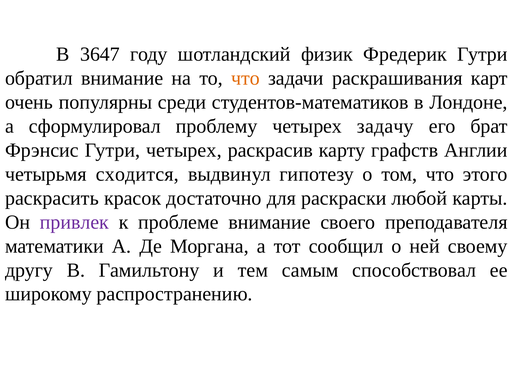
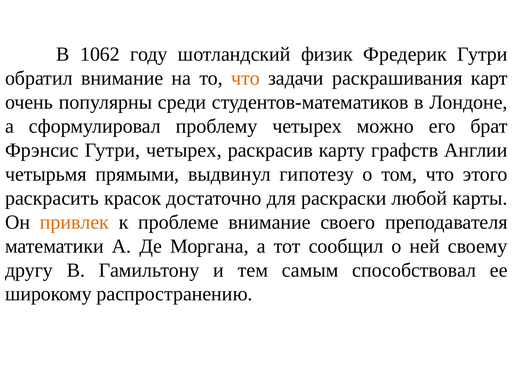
3647: 3647 -> 1062 (100, 54)
задачу: задачу -> можно (385, 126)
сходится: сходится -> прямыми (137, 174)
привлек colour: purple -> orange (74, 222)
